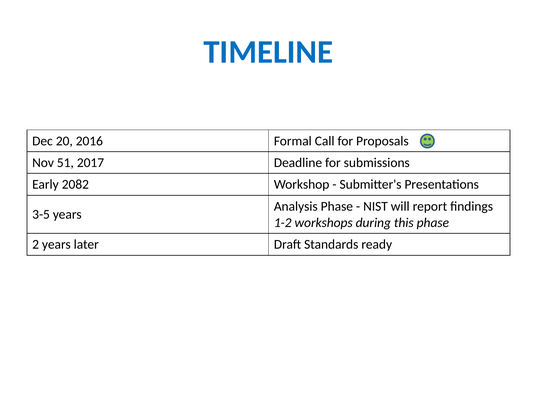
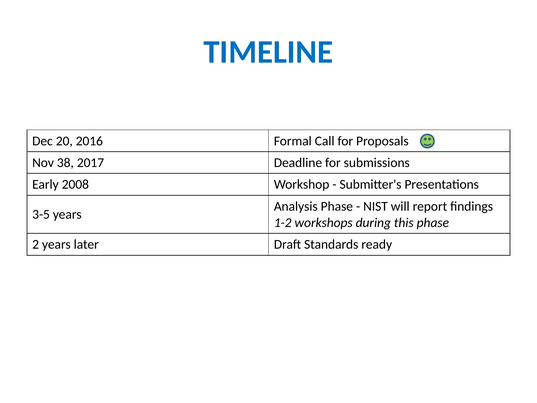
51: 51 -> 38 (65, 163)
2082: 2082 -> 2008 (75, 184)
